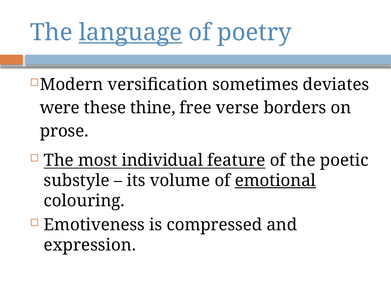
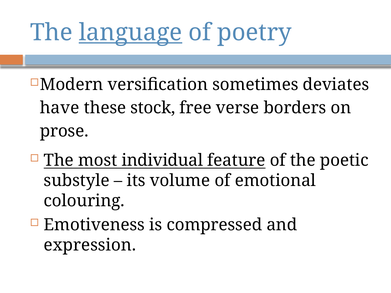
were: were -> have (60, 108)
thine: thine -> stock (153, 108)
emotional underline: present -> none (275, 181)
